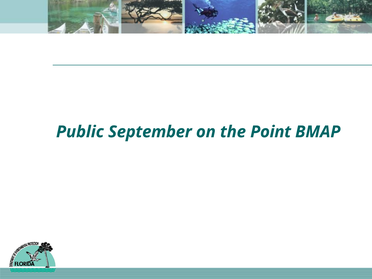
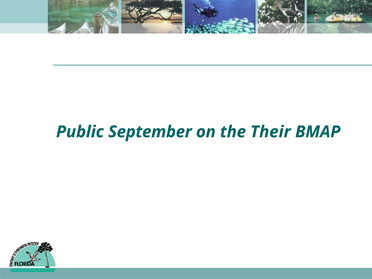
Point: Point -> Their (270, 132)
